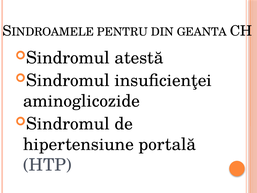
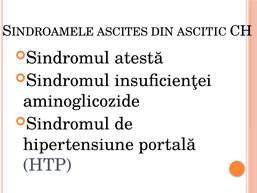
PENTRU: PENTRU -> ASCITES (122, 32)
GEANTA: GEANTA -> ASCITIC (202, 32)
